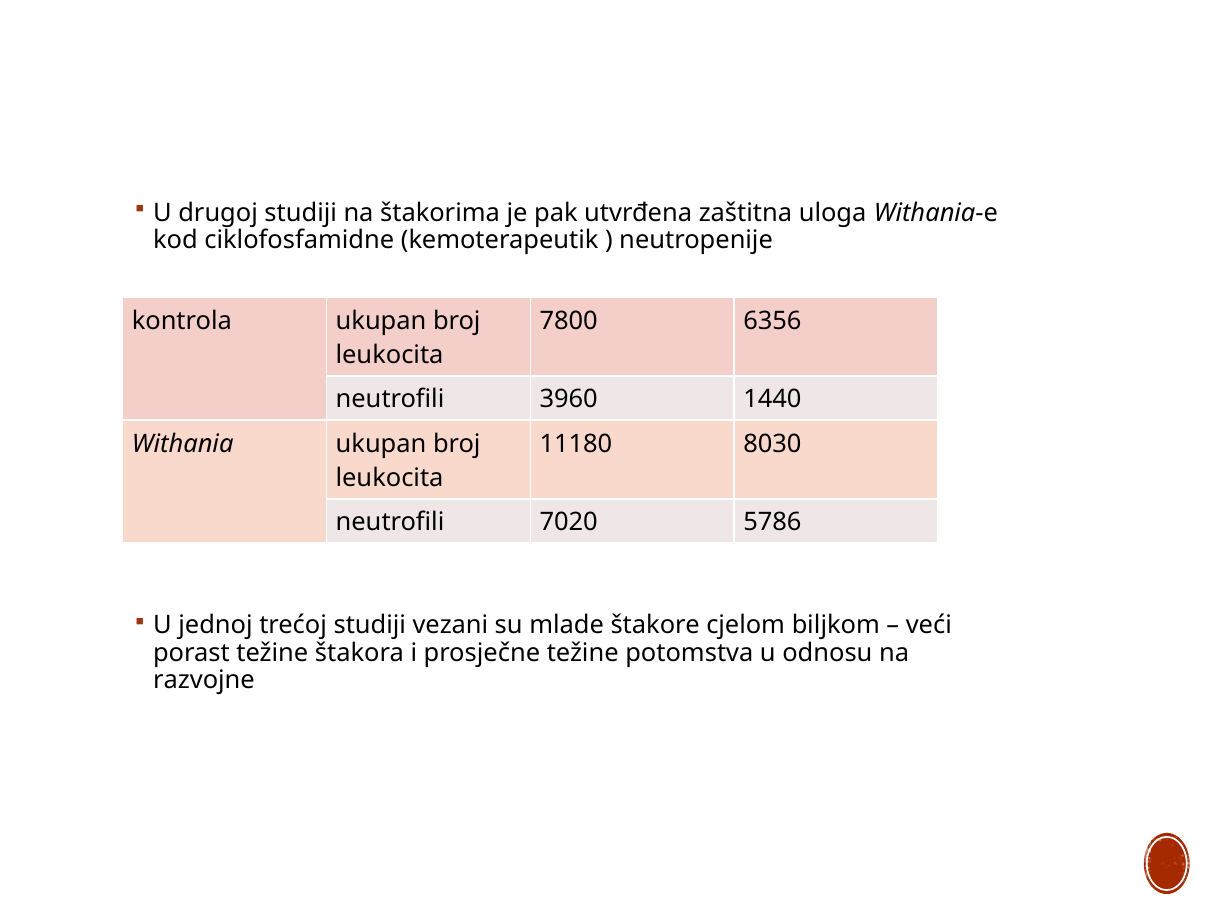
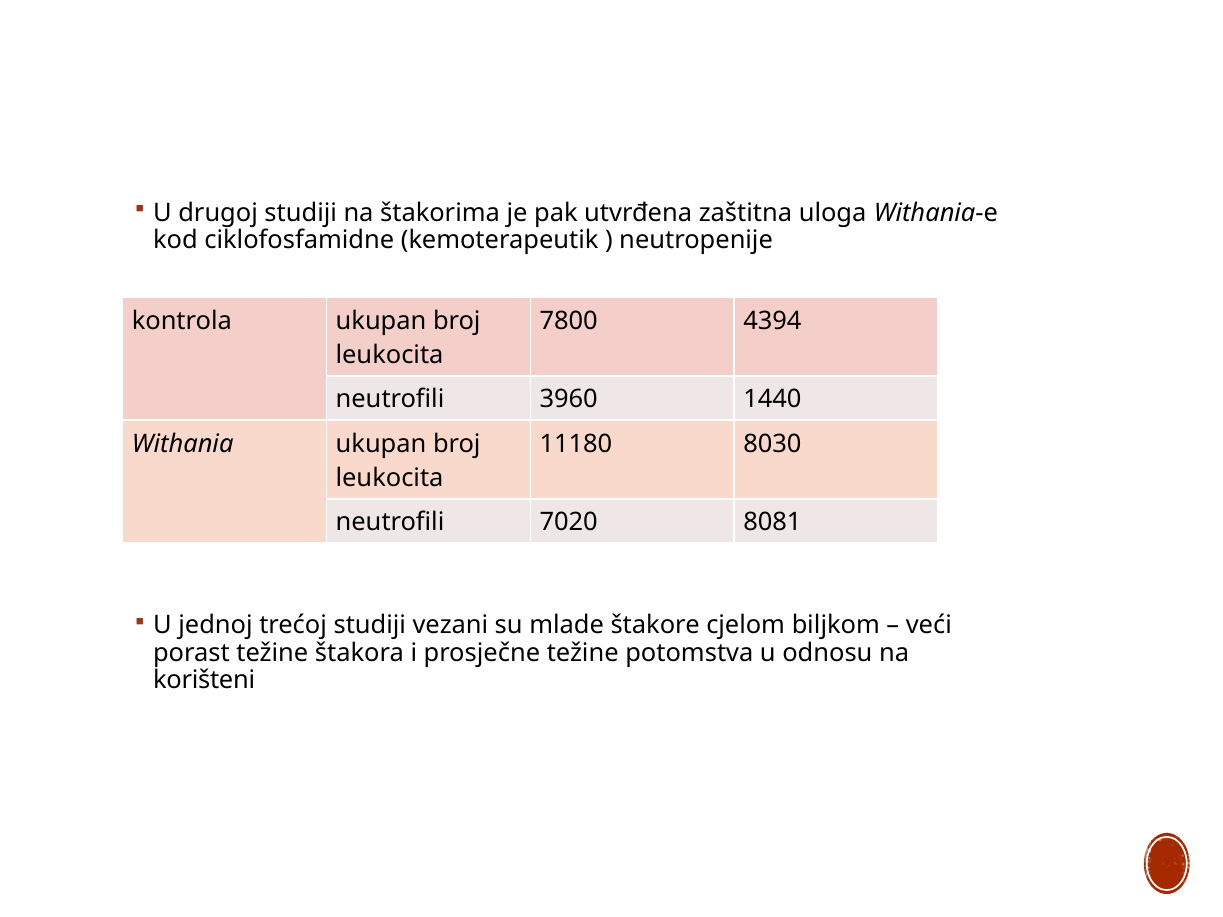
6356: 6356 -> 4394 (772, 321)
5786: 5786 -> 8081 (772, 523)
razvojne: razvojne -> korišteni (204, 681)
